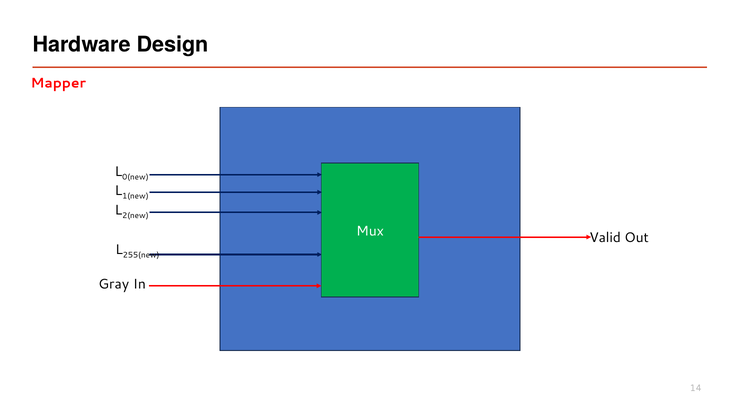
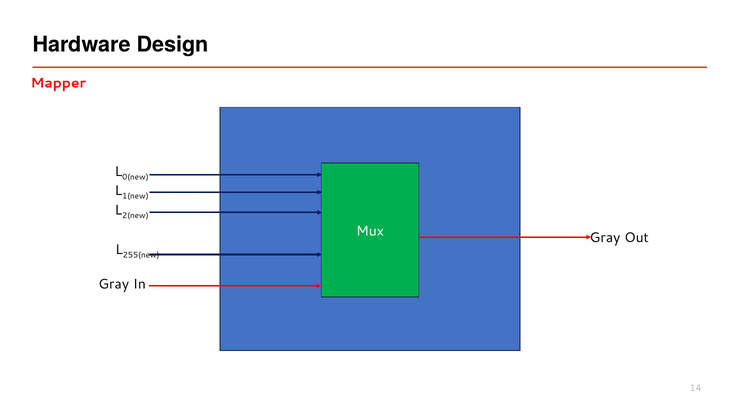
Valid: Valid -> Gray (605, 237)
